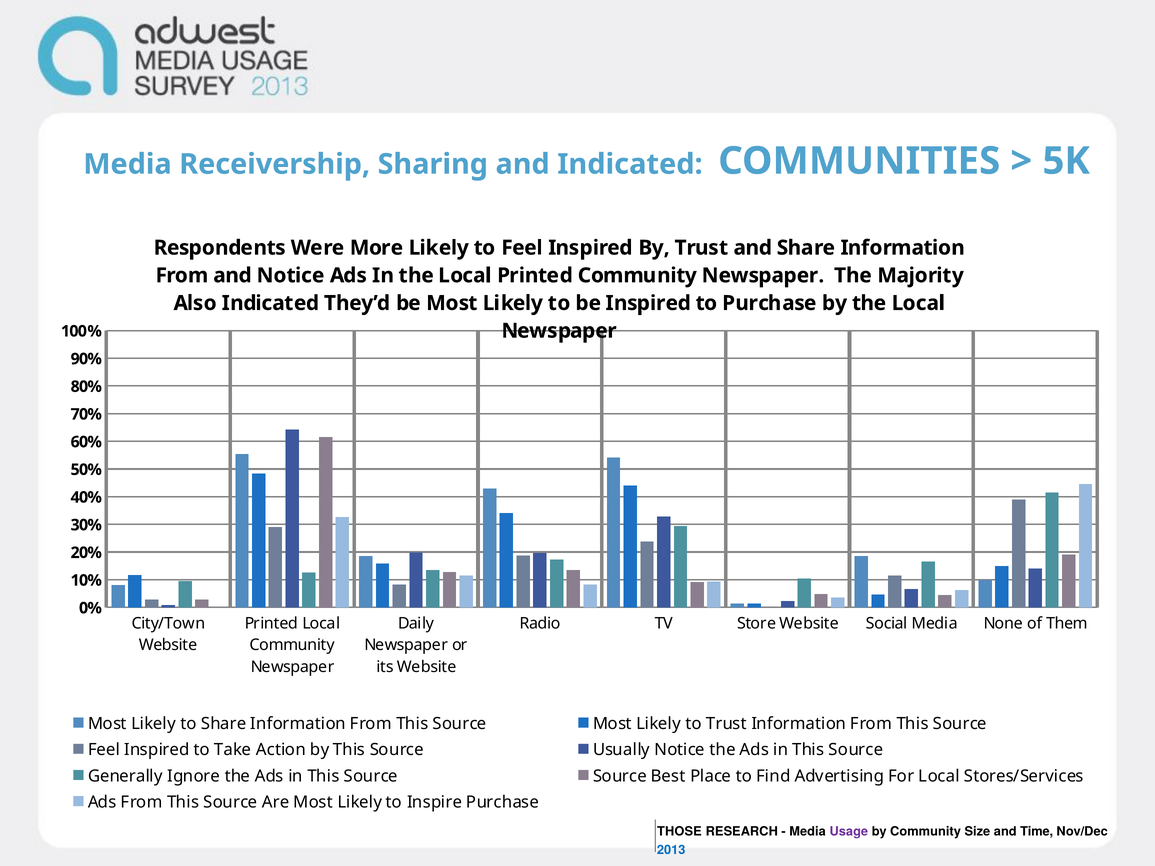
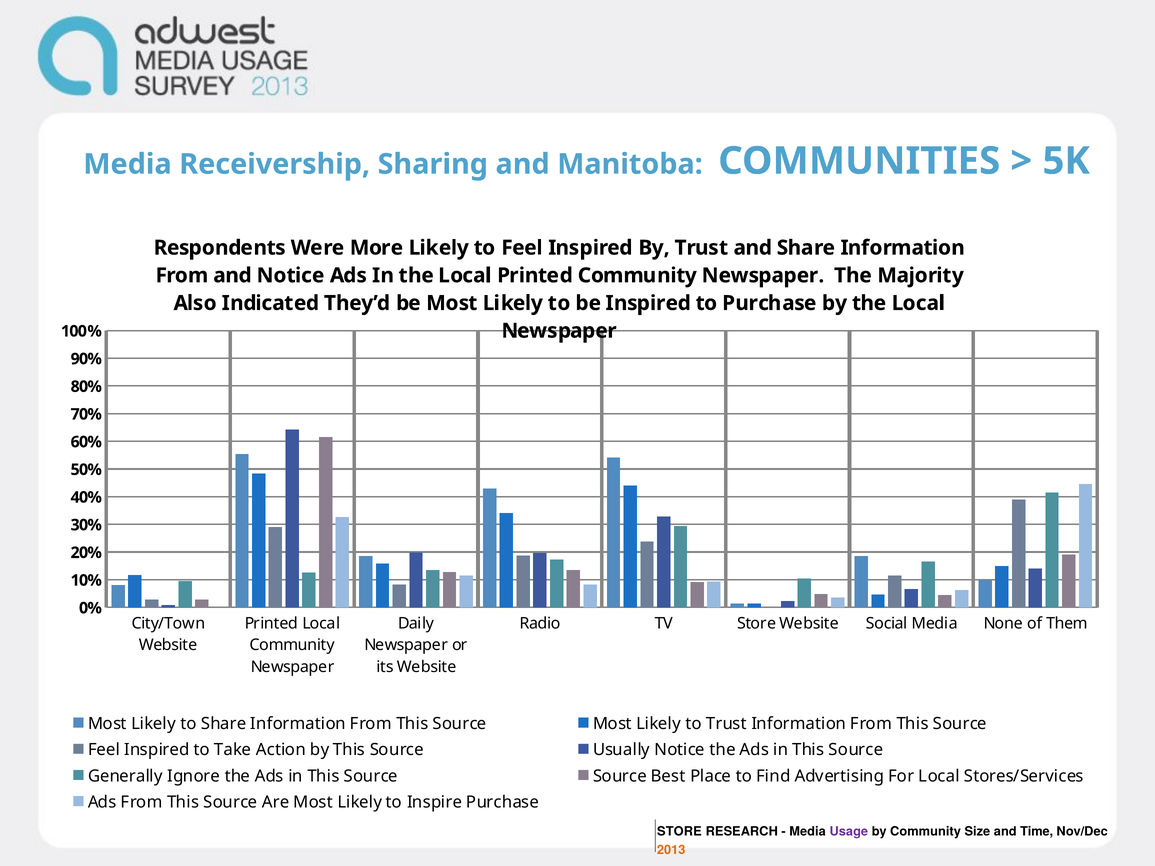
and Indicated: Indicated -> Manitoba (630, 164)
THOSE: THOSE -> STORE (679, 832)
2013 colour: blue -> orange (671, 850)
